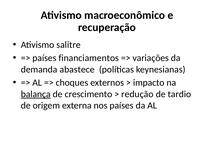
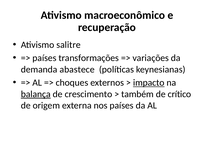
financiamentos: financiamentos -> transformações (89, 58)
impacto underline: none -> present (149, 83)
redução: redução -> também (137, 94)
tardio: tardio -> crítico (179, 94)
